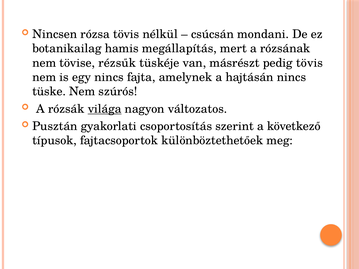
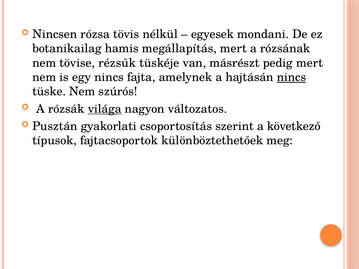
csúcsán: csúcsán -> egyesek (213, 34)
pedig tövis: tövis -> mert (310, 63)
nincs underline: none -> present (291, 77)
